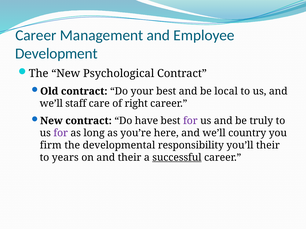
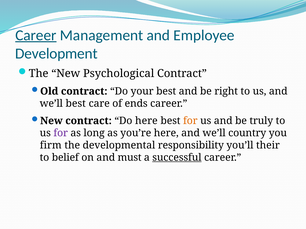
Career underline: none -> present (36, 35)
local: local -> right (226, 91)
we’ll staff: staff -> best (76, 104)
right: right -> ends (136, 104)
Do have: have -> here (146, 121)
for colour: purple -> orange (190, 121)
years: years -> belief (65, 158)
and their: their -> must (130, 158)
